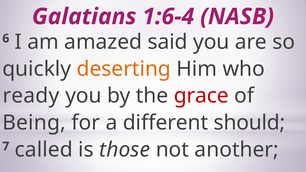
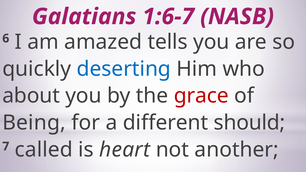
1:6-4: 1:6-4 -> 1:6-7 (168, 17)
said: said -> tells (168, 42)
deserting colour: orange -> blue (124, 69)
ready: ready -> about (31, 96)
those: those -> heart (125, 150)
